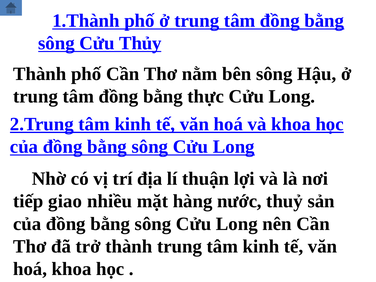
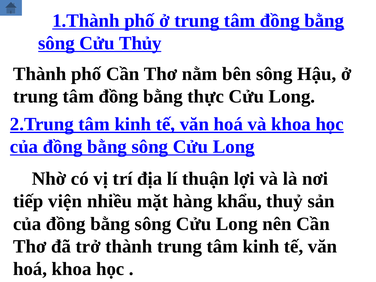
giao: giao -> viện (65, 201)
nước: nước -> khẩu (239, 201)
